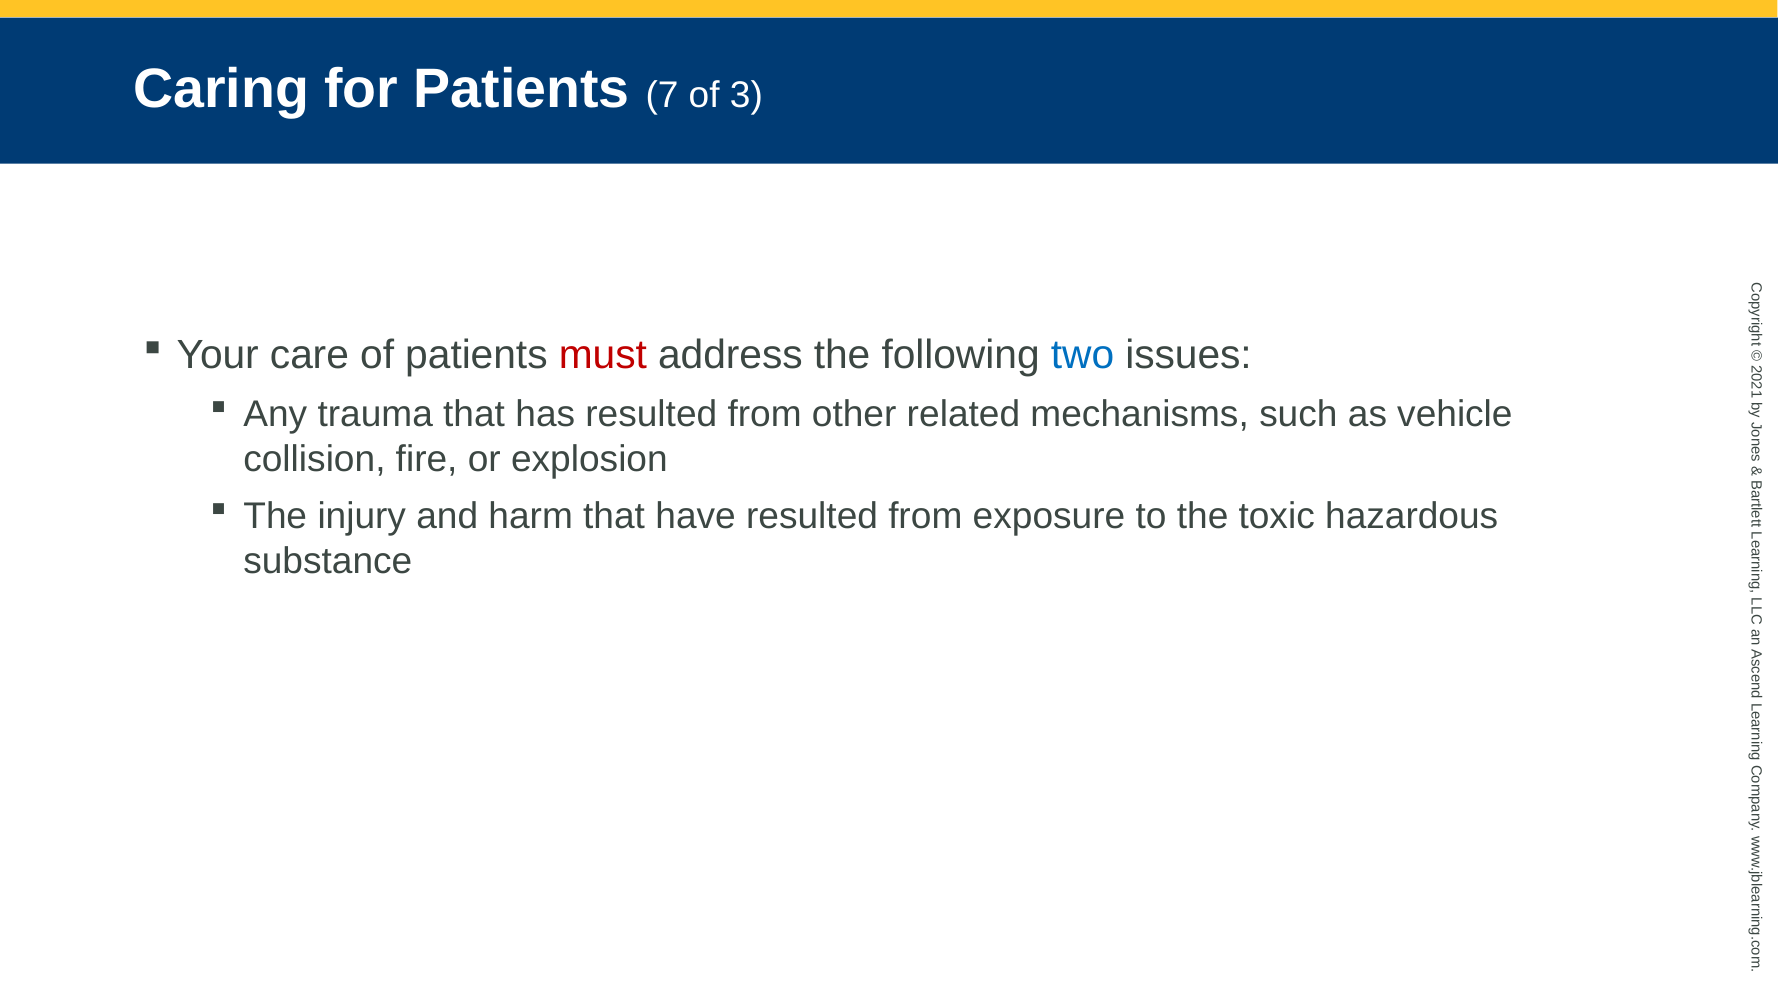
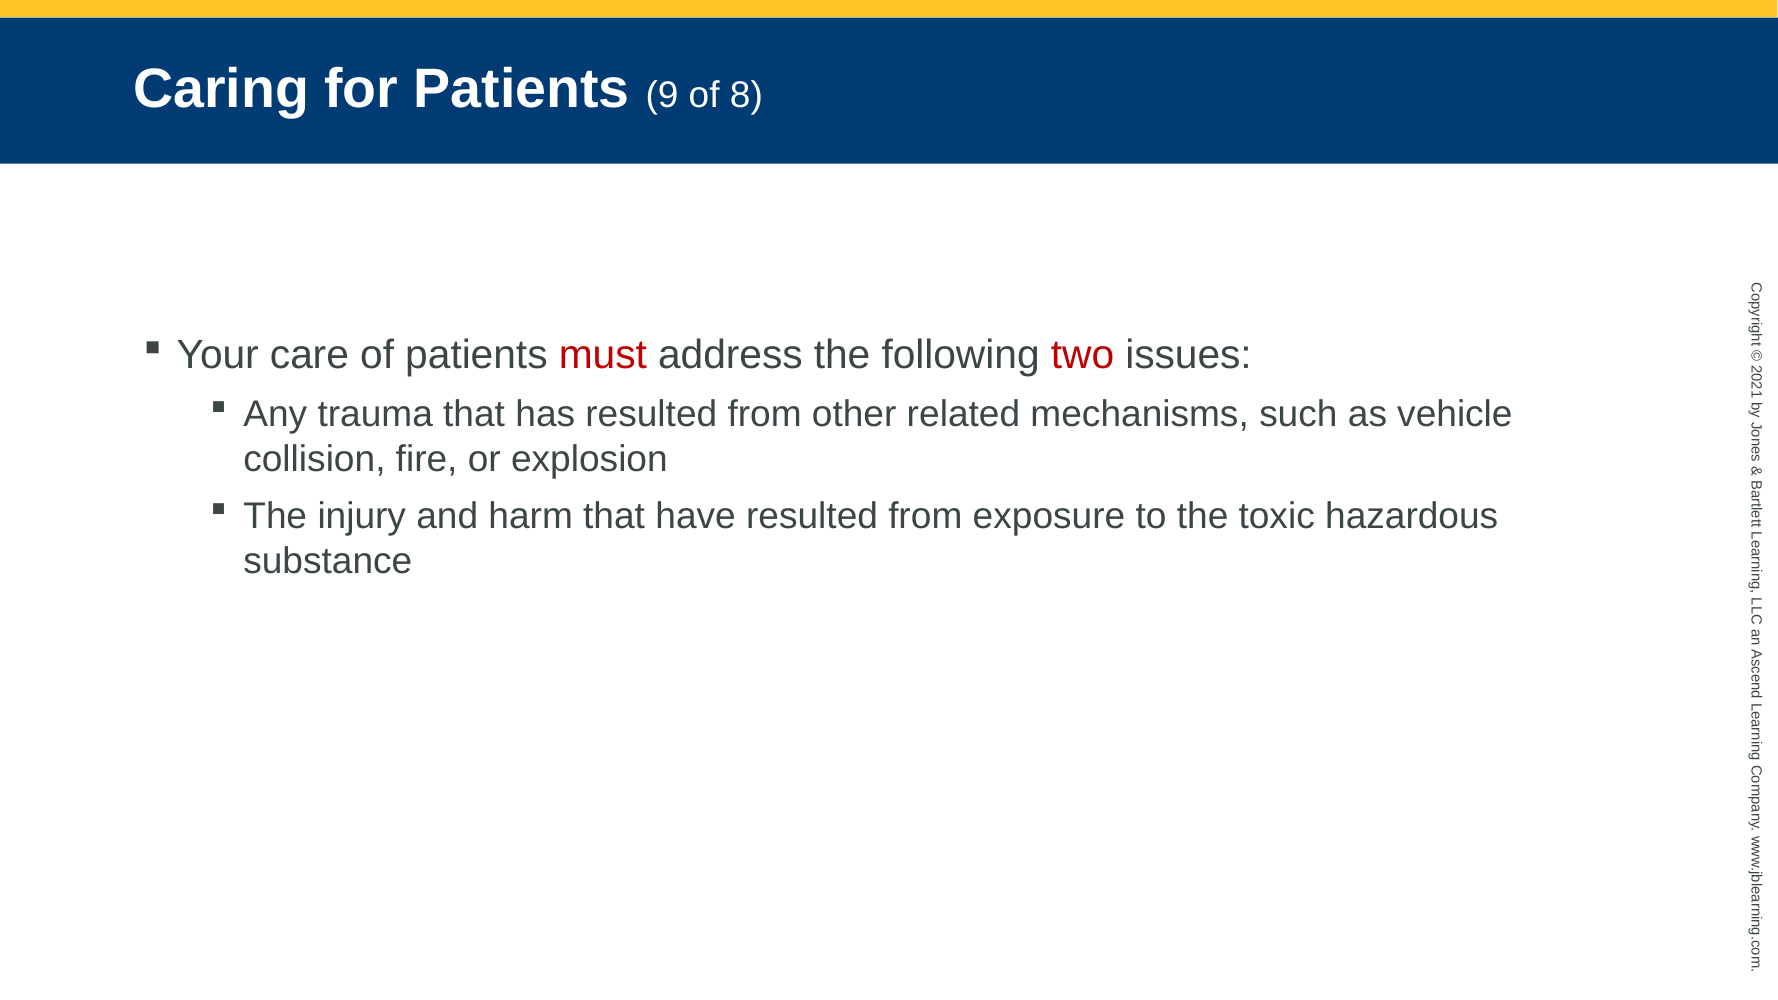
7: 7 -> 9 (662, 95)
3: 3 -> 8 (746, 95)
two colour: blue -> red (1083, 355)
